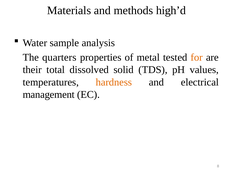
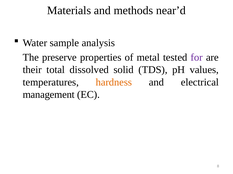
high’d: high’d -> near’d (171, 11)
quarters: quarters -> preserve (59, 58)
for colour: orange -> purple (197, 58)
